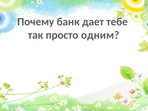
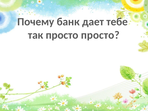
просто одним: одним -> просто (100, 35)
